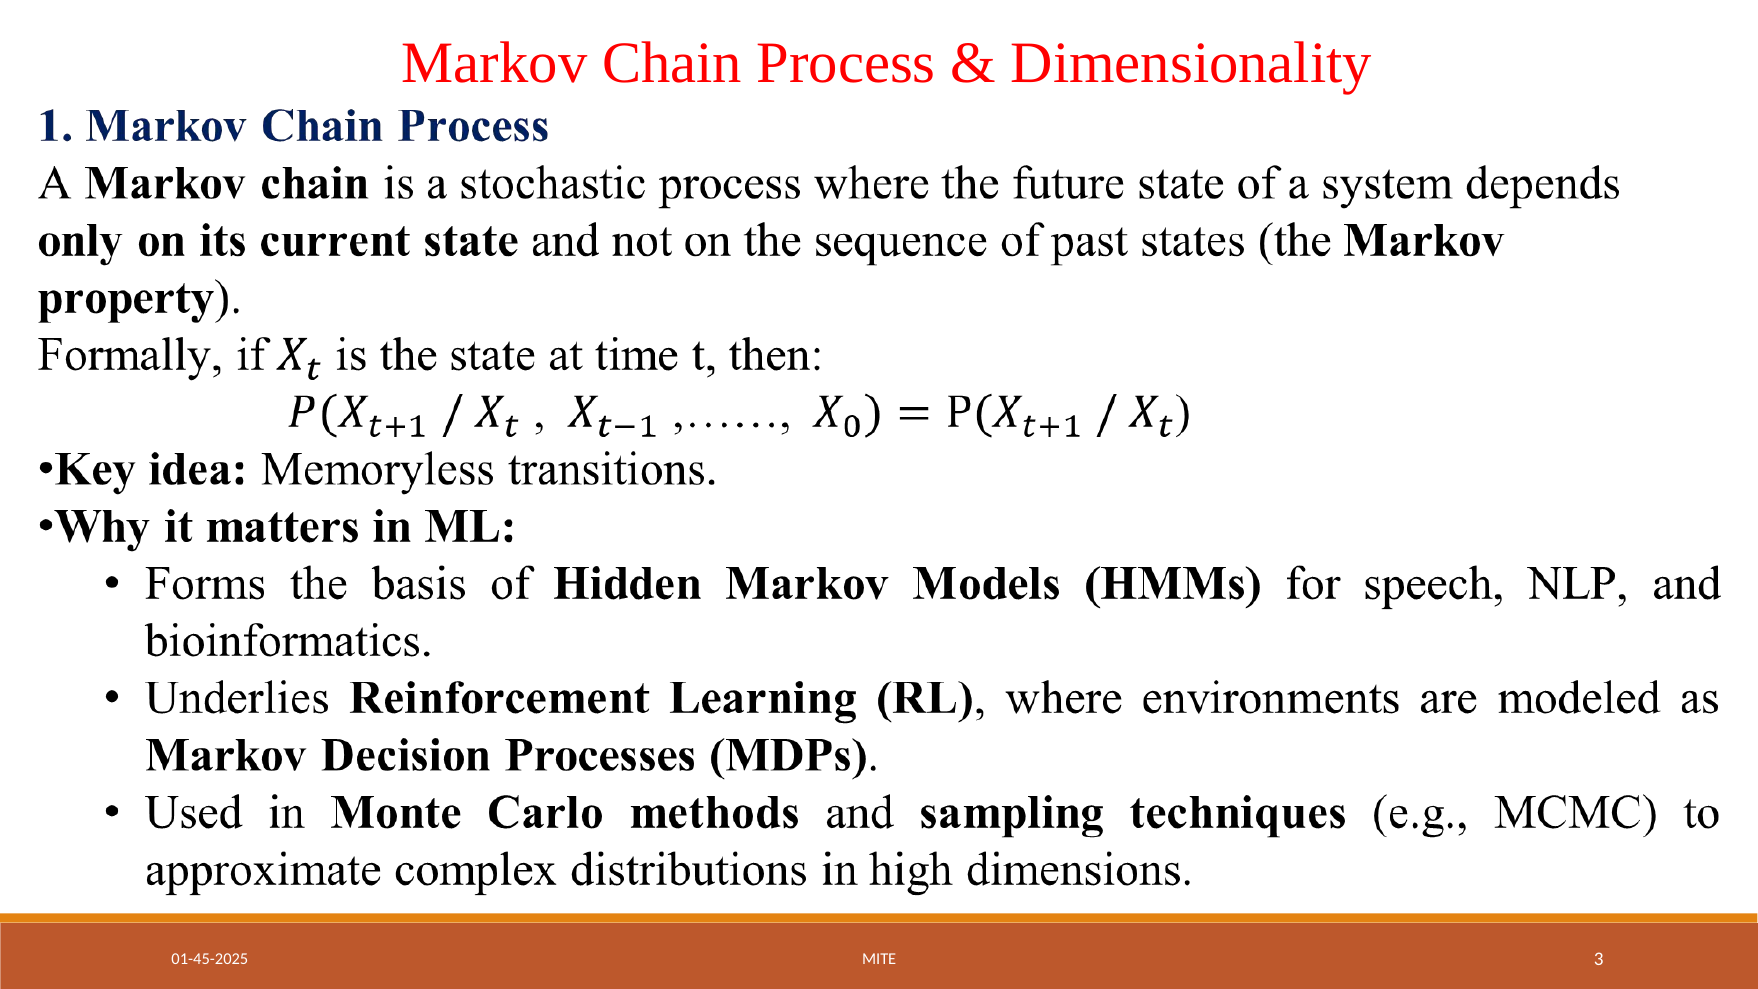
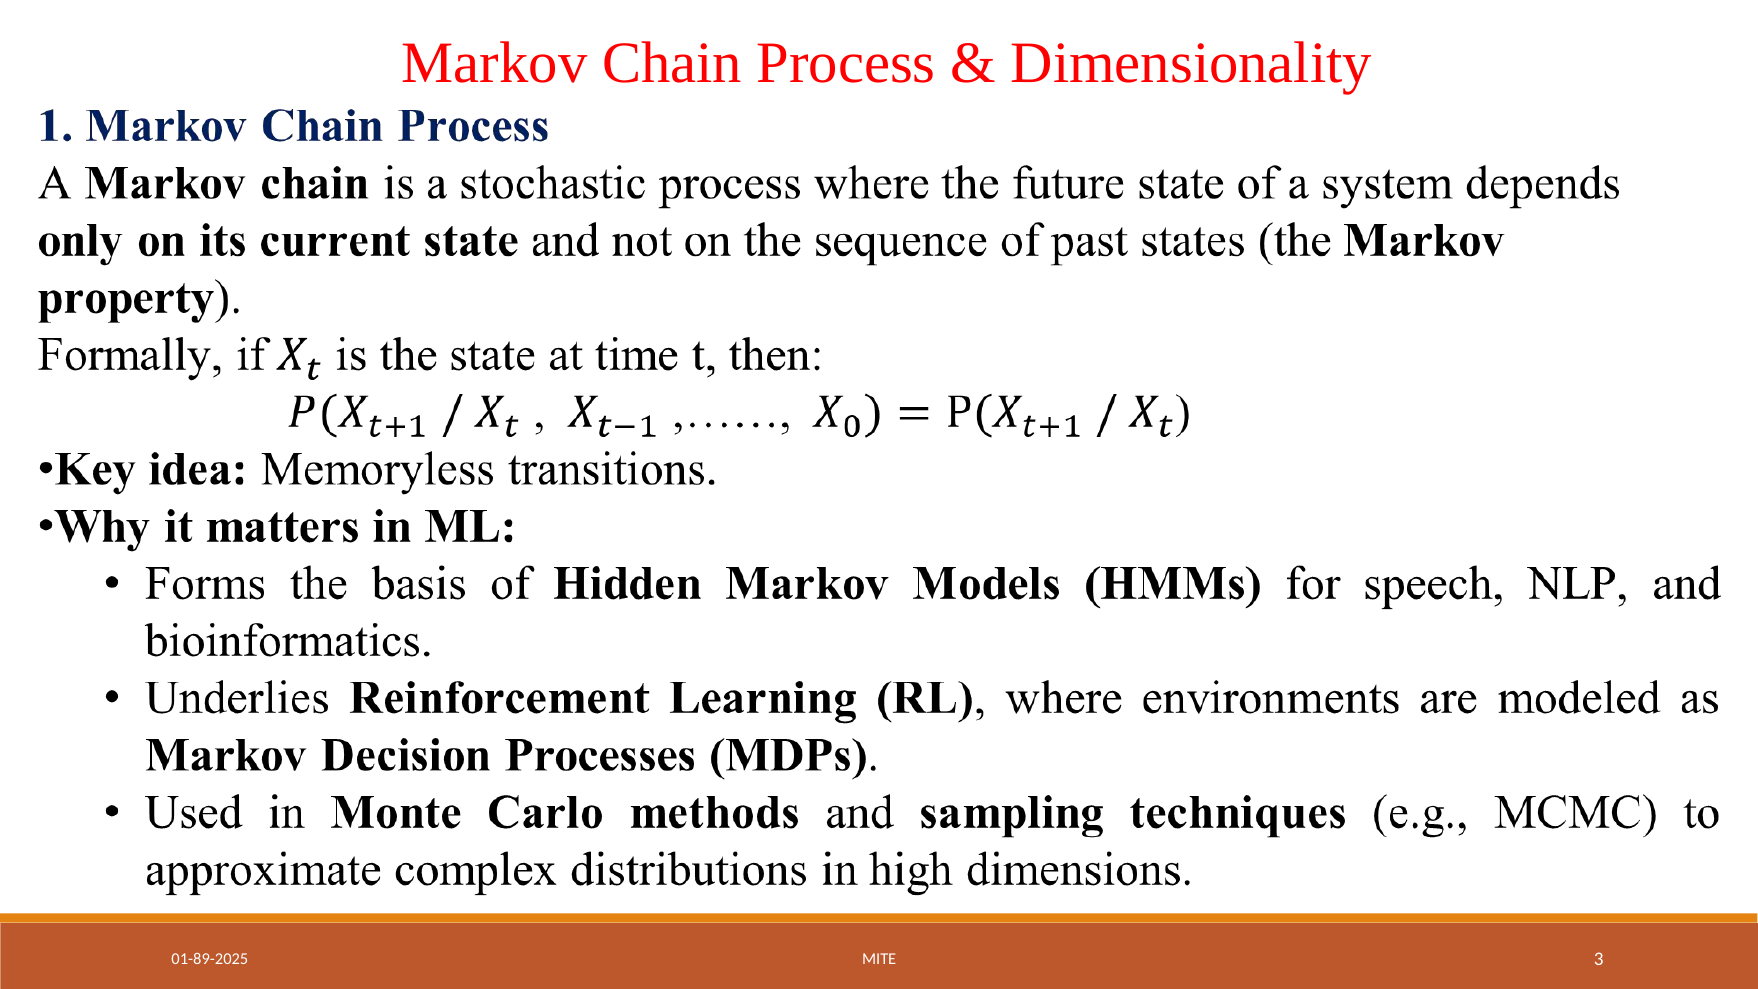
01-45-2025: 01-45-2025 -> 01-89-2025 (210, 959)
